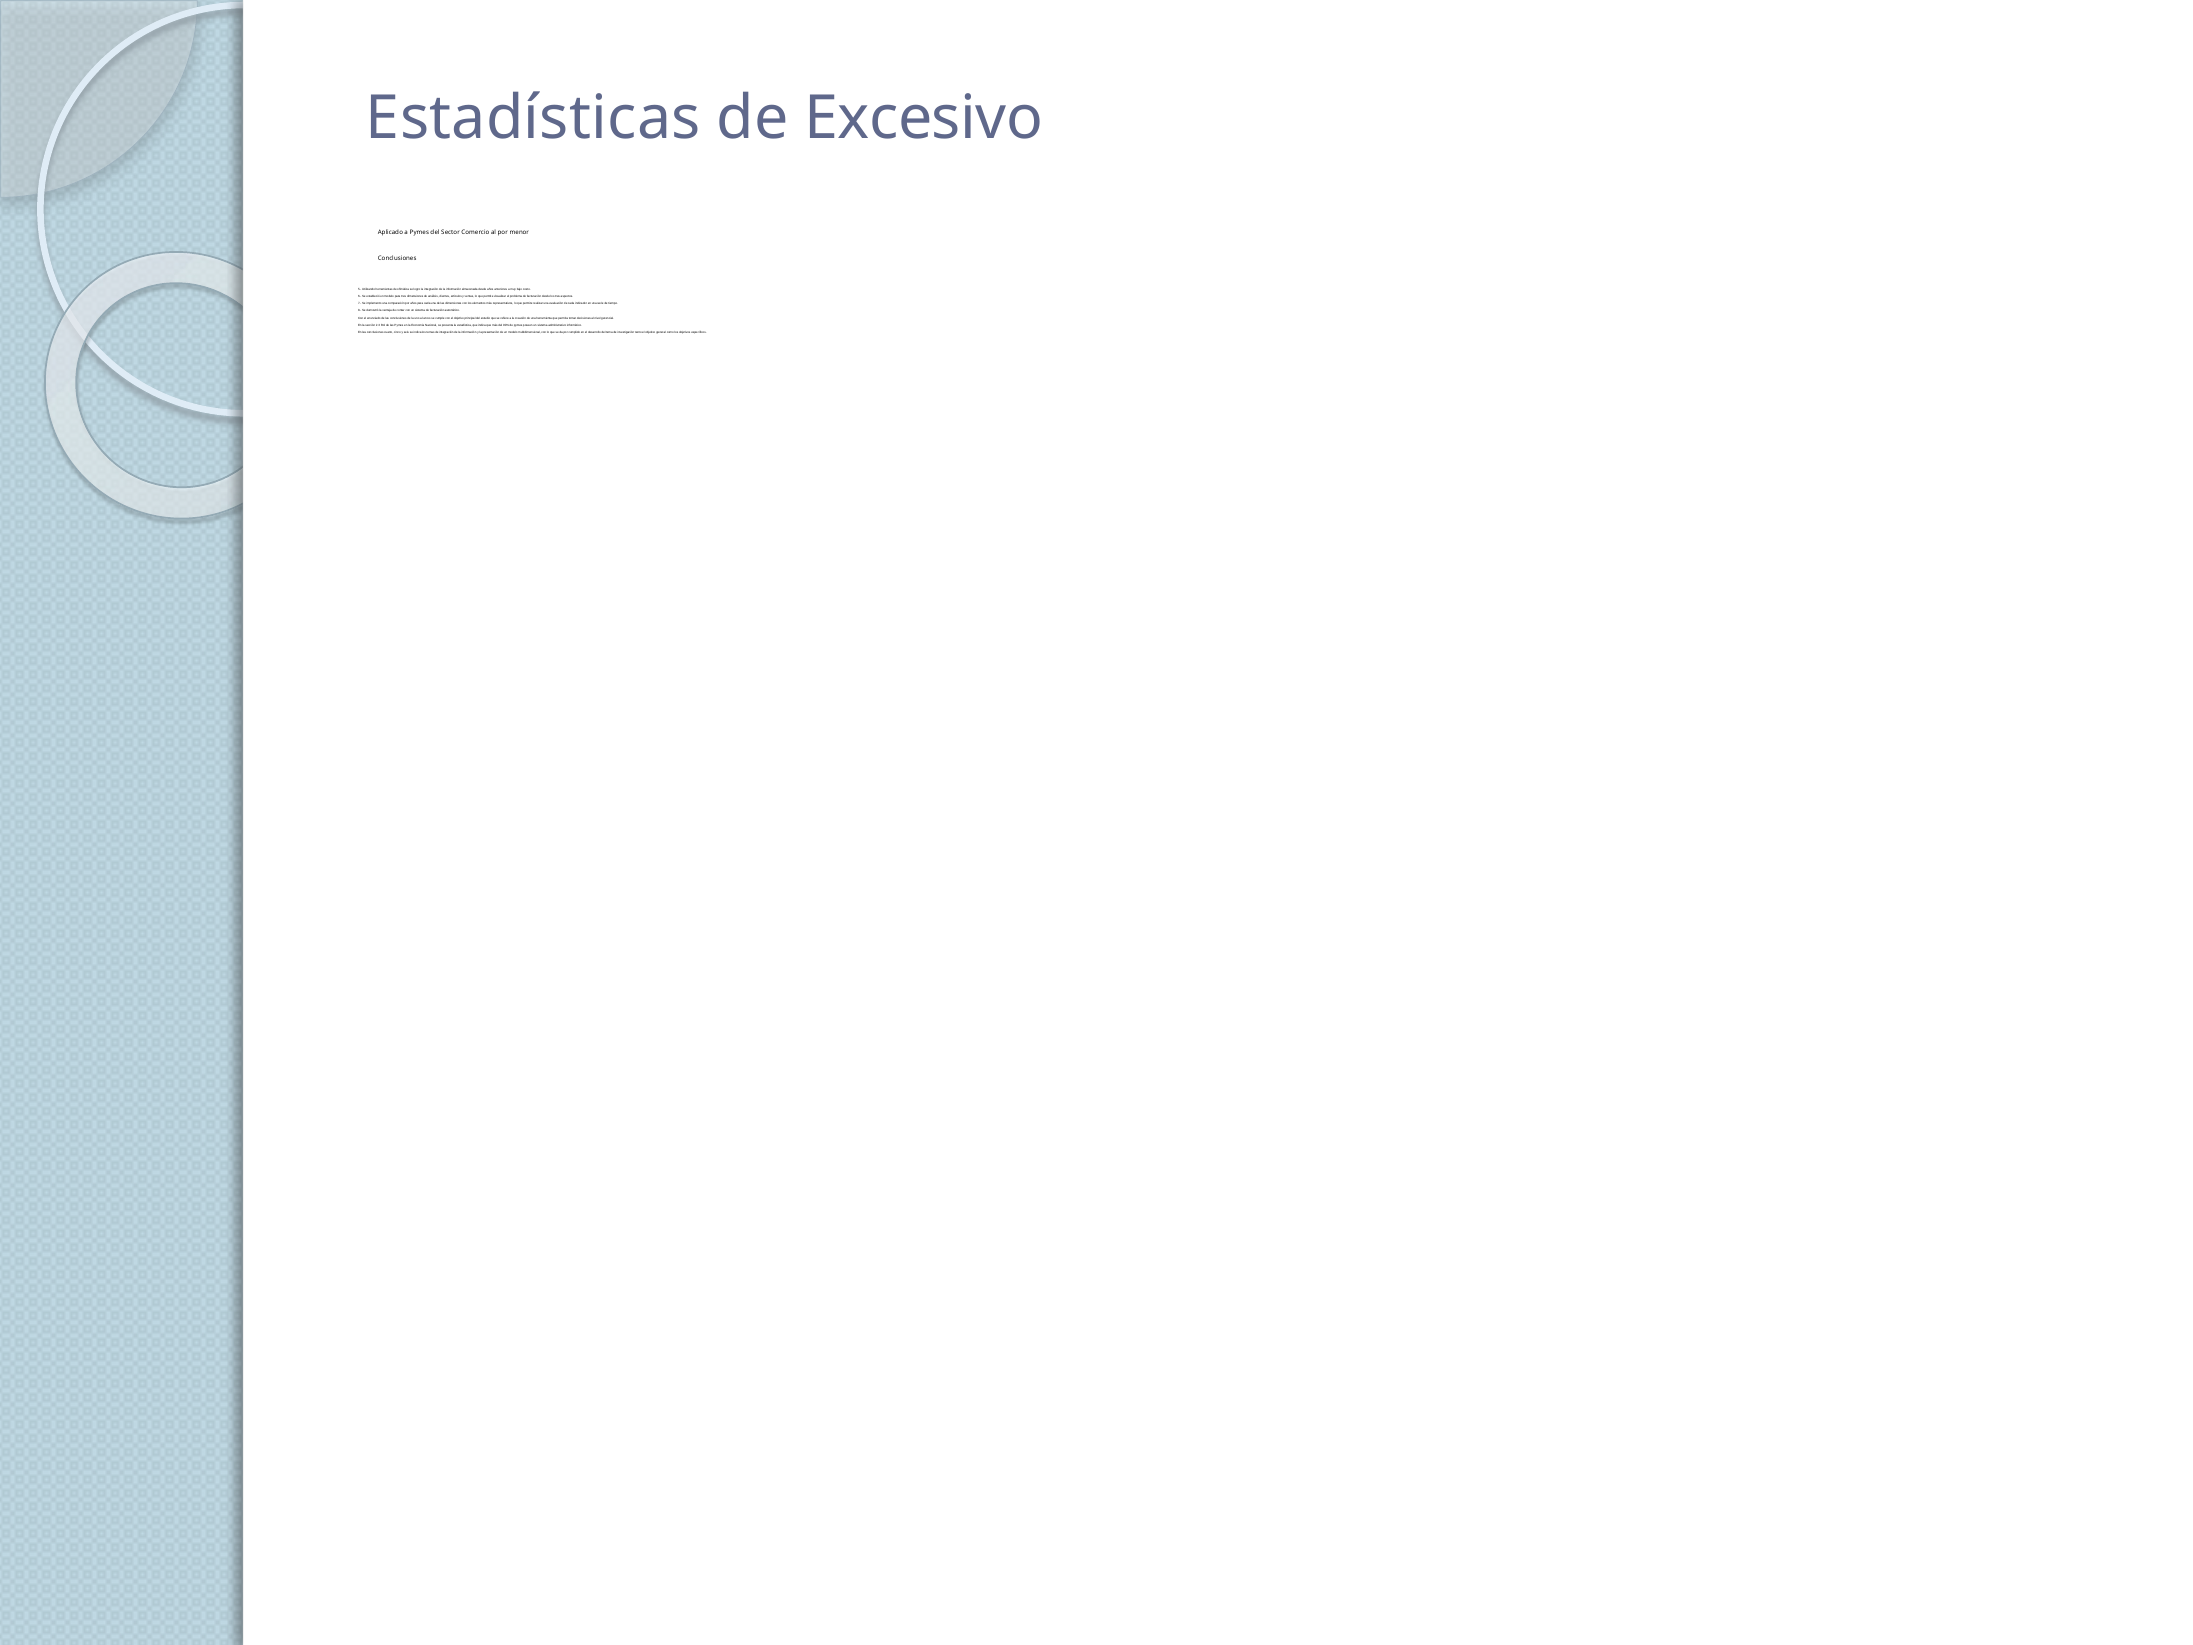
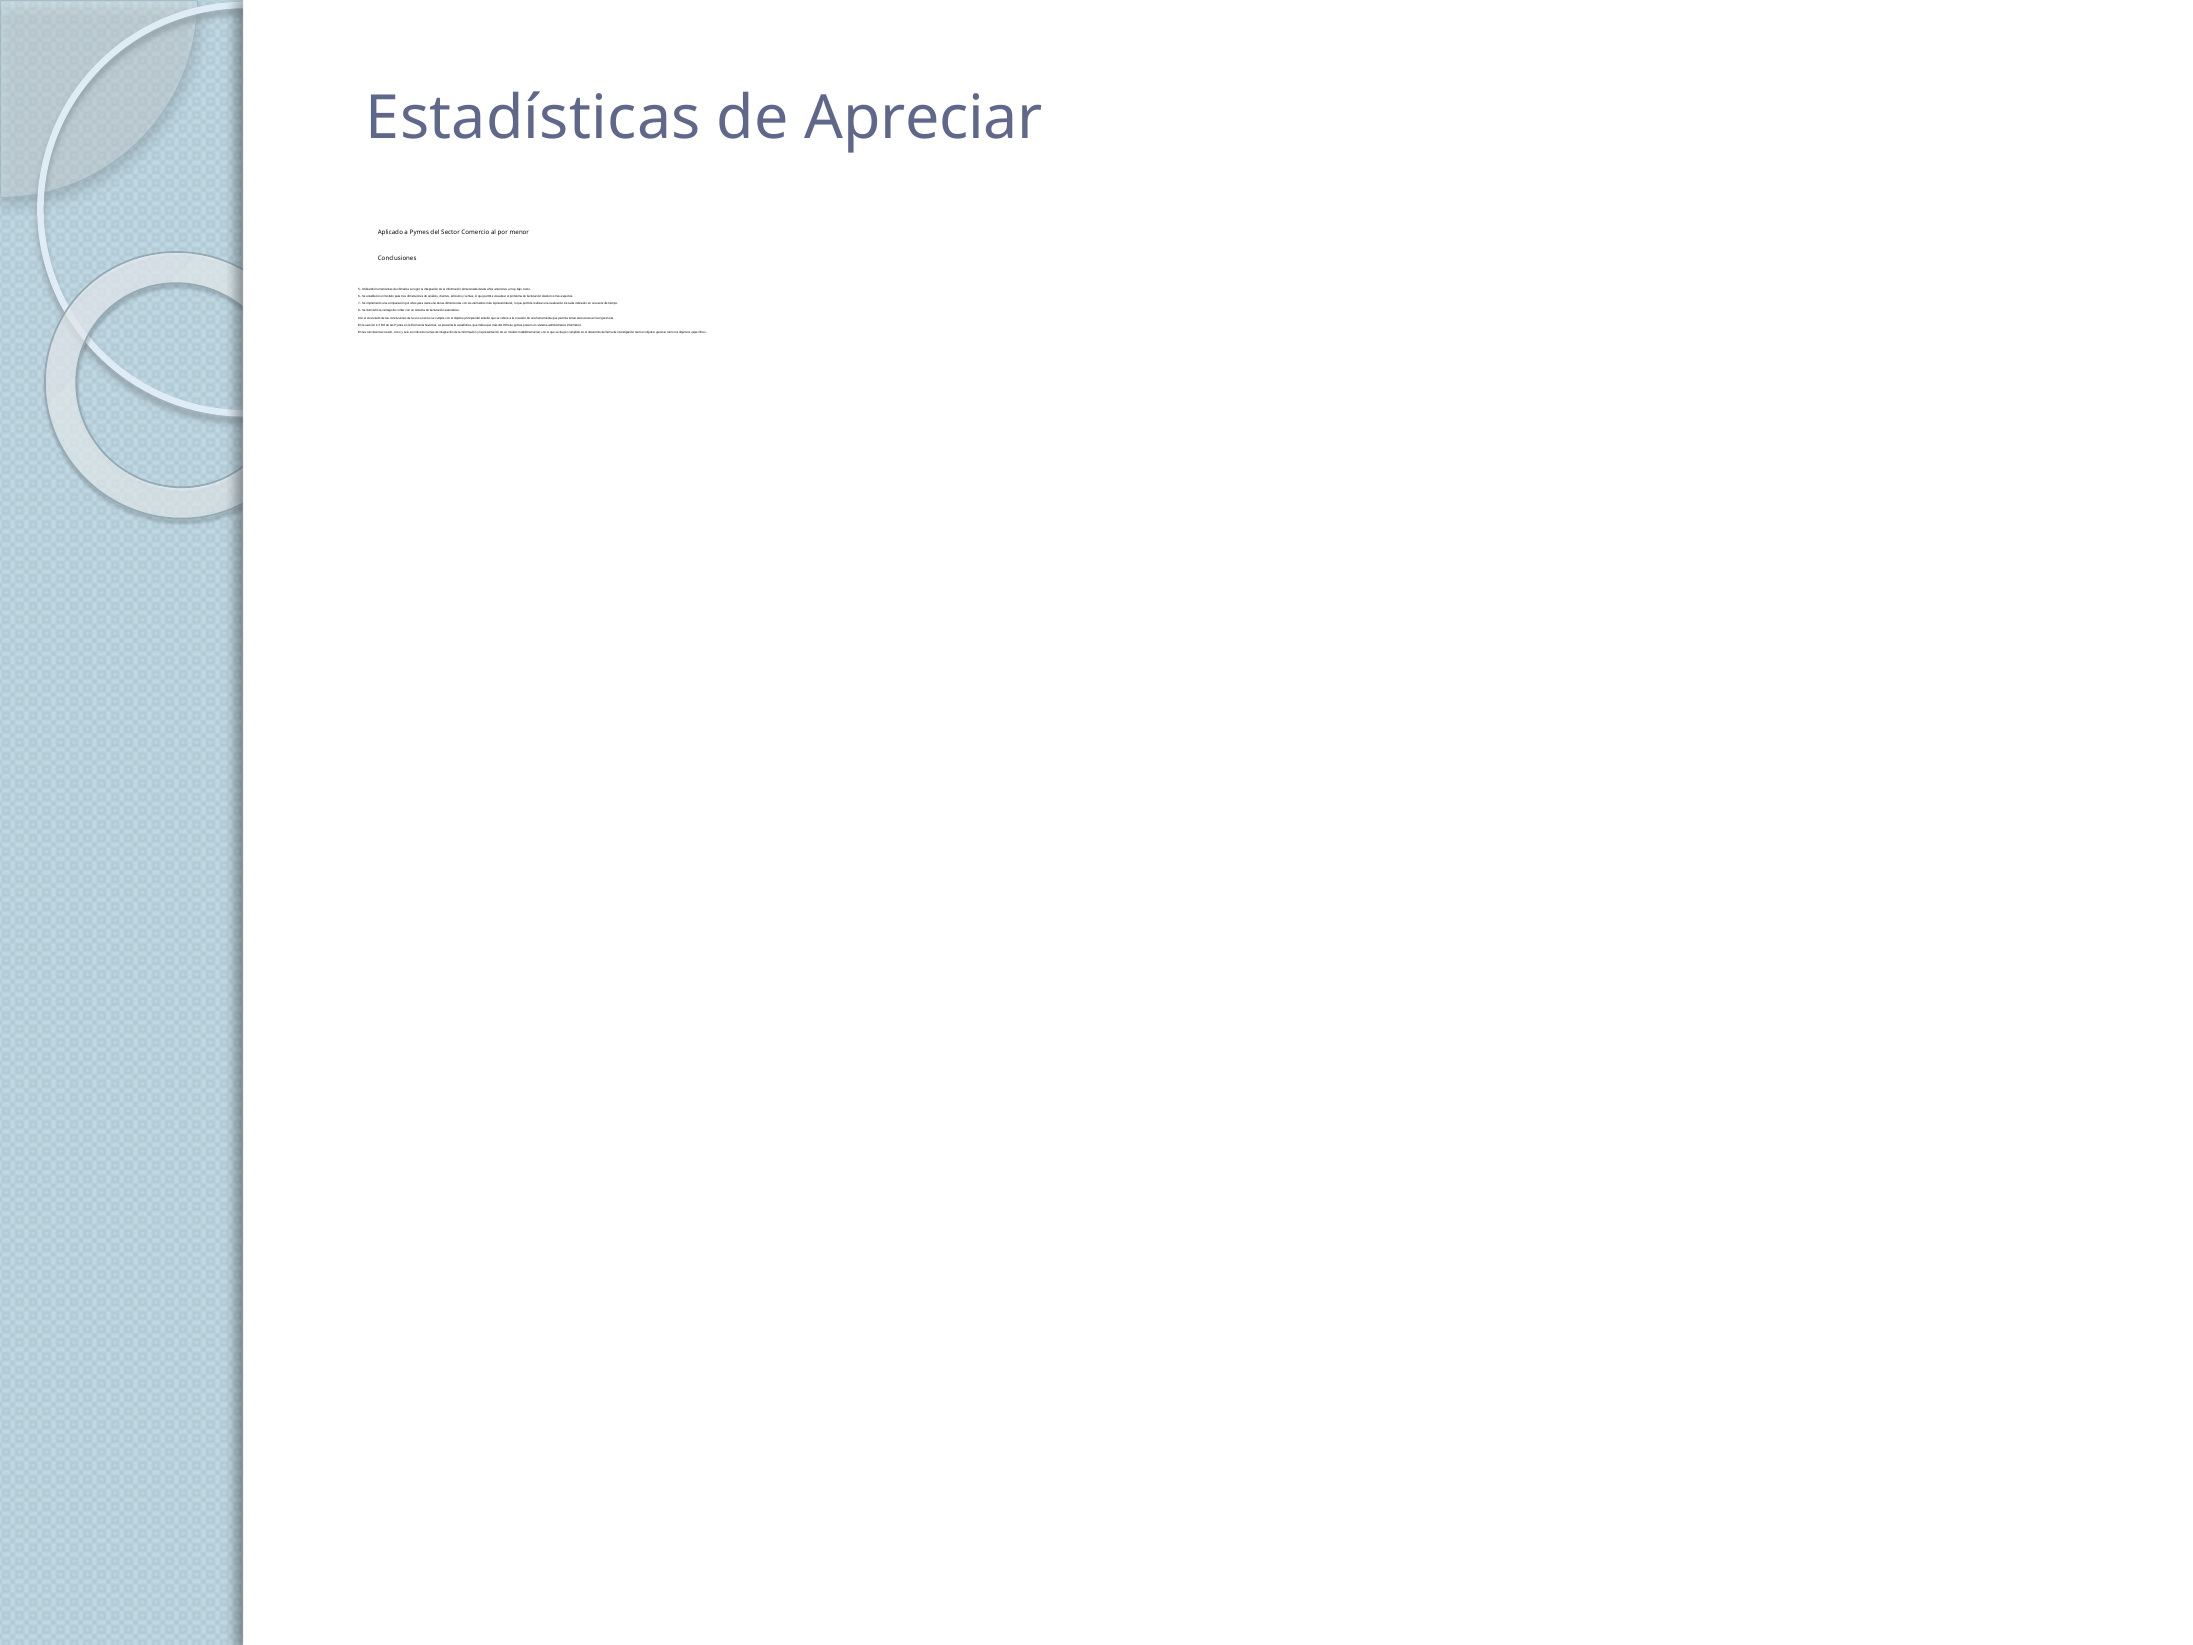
Excesivo: Excesivo -> Apreciar (924, 118)
